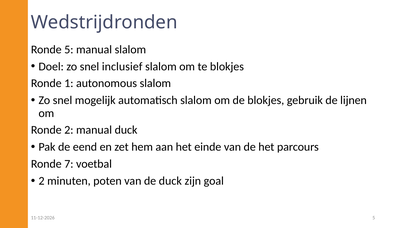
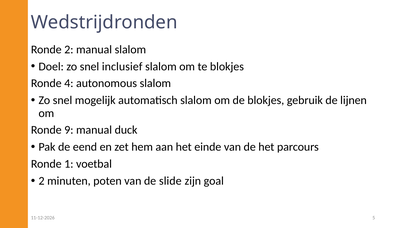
Ronde 5: 5 -> 2 (69, 50)
1: 1 -> 4 (69, 84)
Ronde 2: 2 -> 9 (69, 130)
7: 7 -> 1 (69, 164)
de duck: duck -> slide (170, 181)
